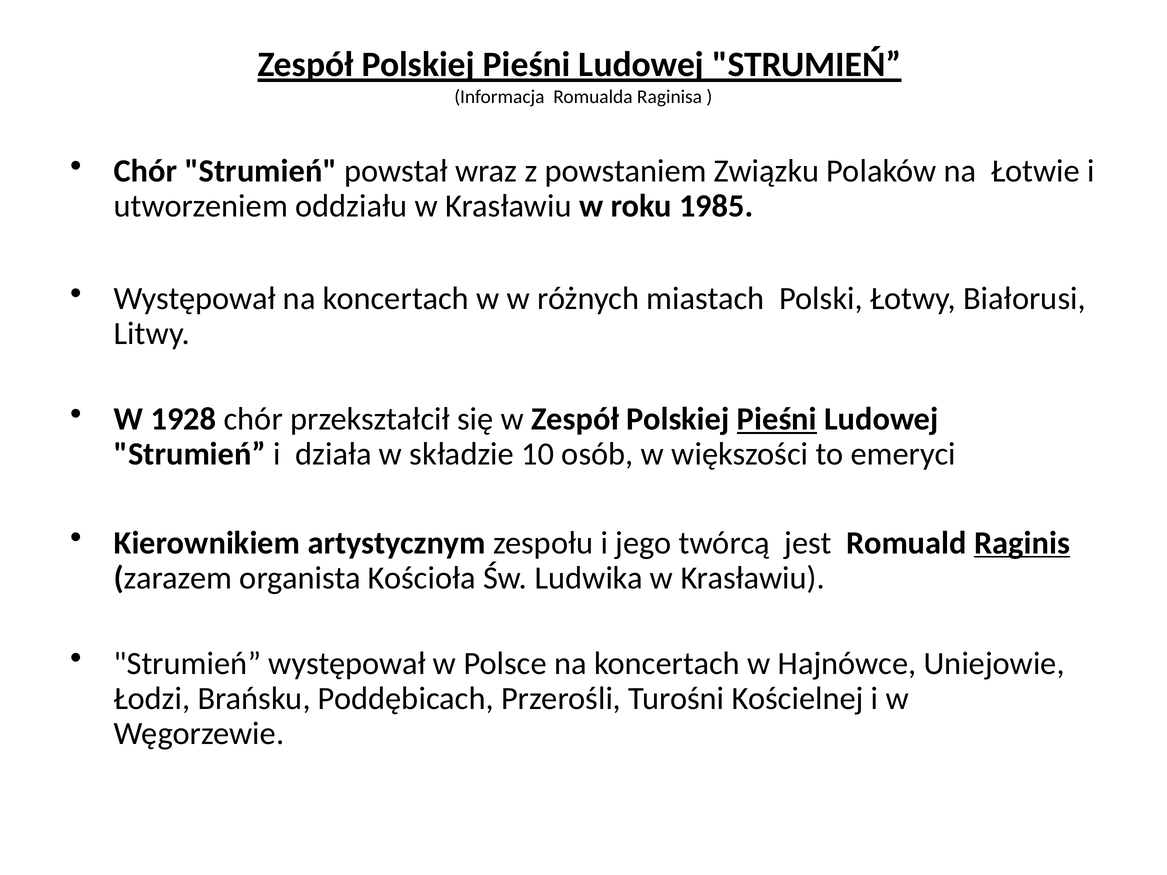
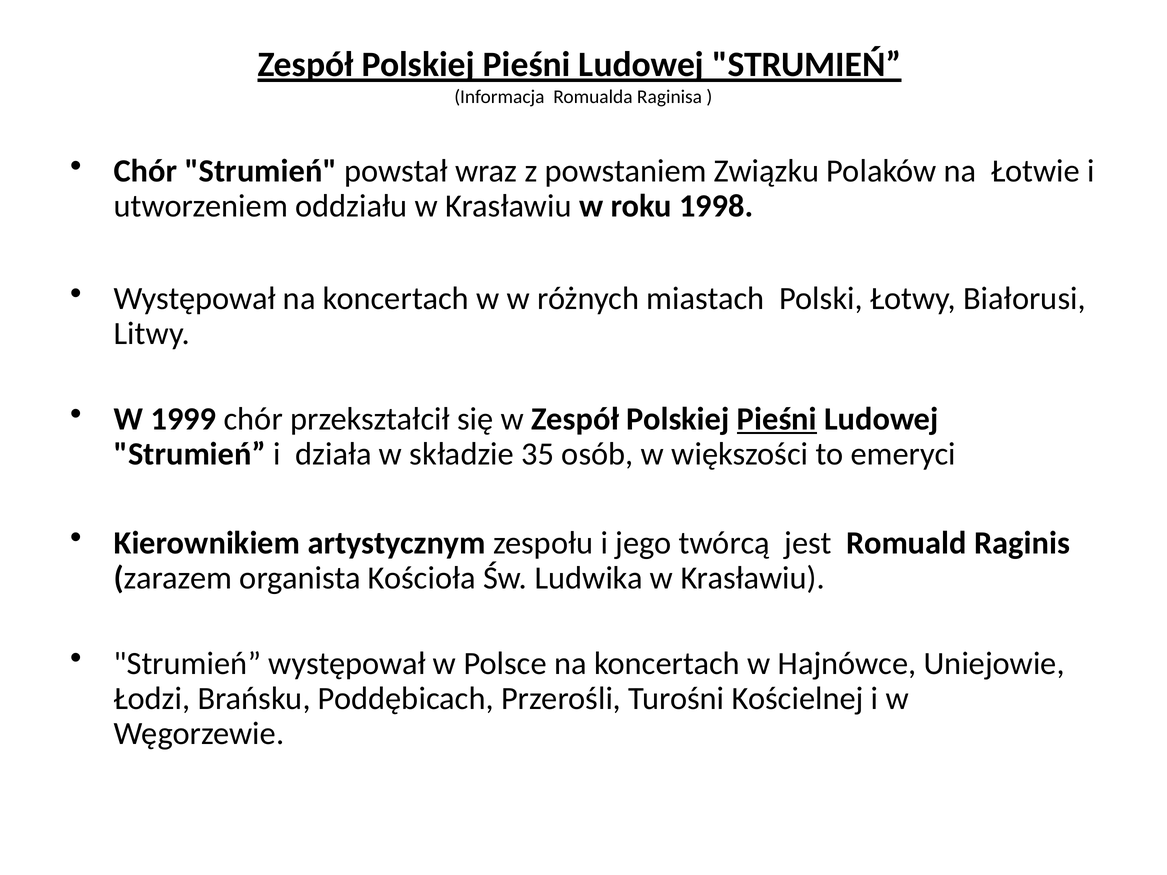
1985: 1985 -> 1998 (716, 206)
1928: 1928 -> 1999 (183, 419)
10: 10 -> 35 (538, 454)
Raginis underline: present -> none (1022, 543)
